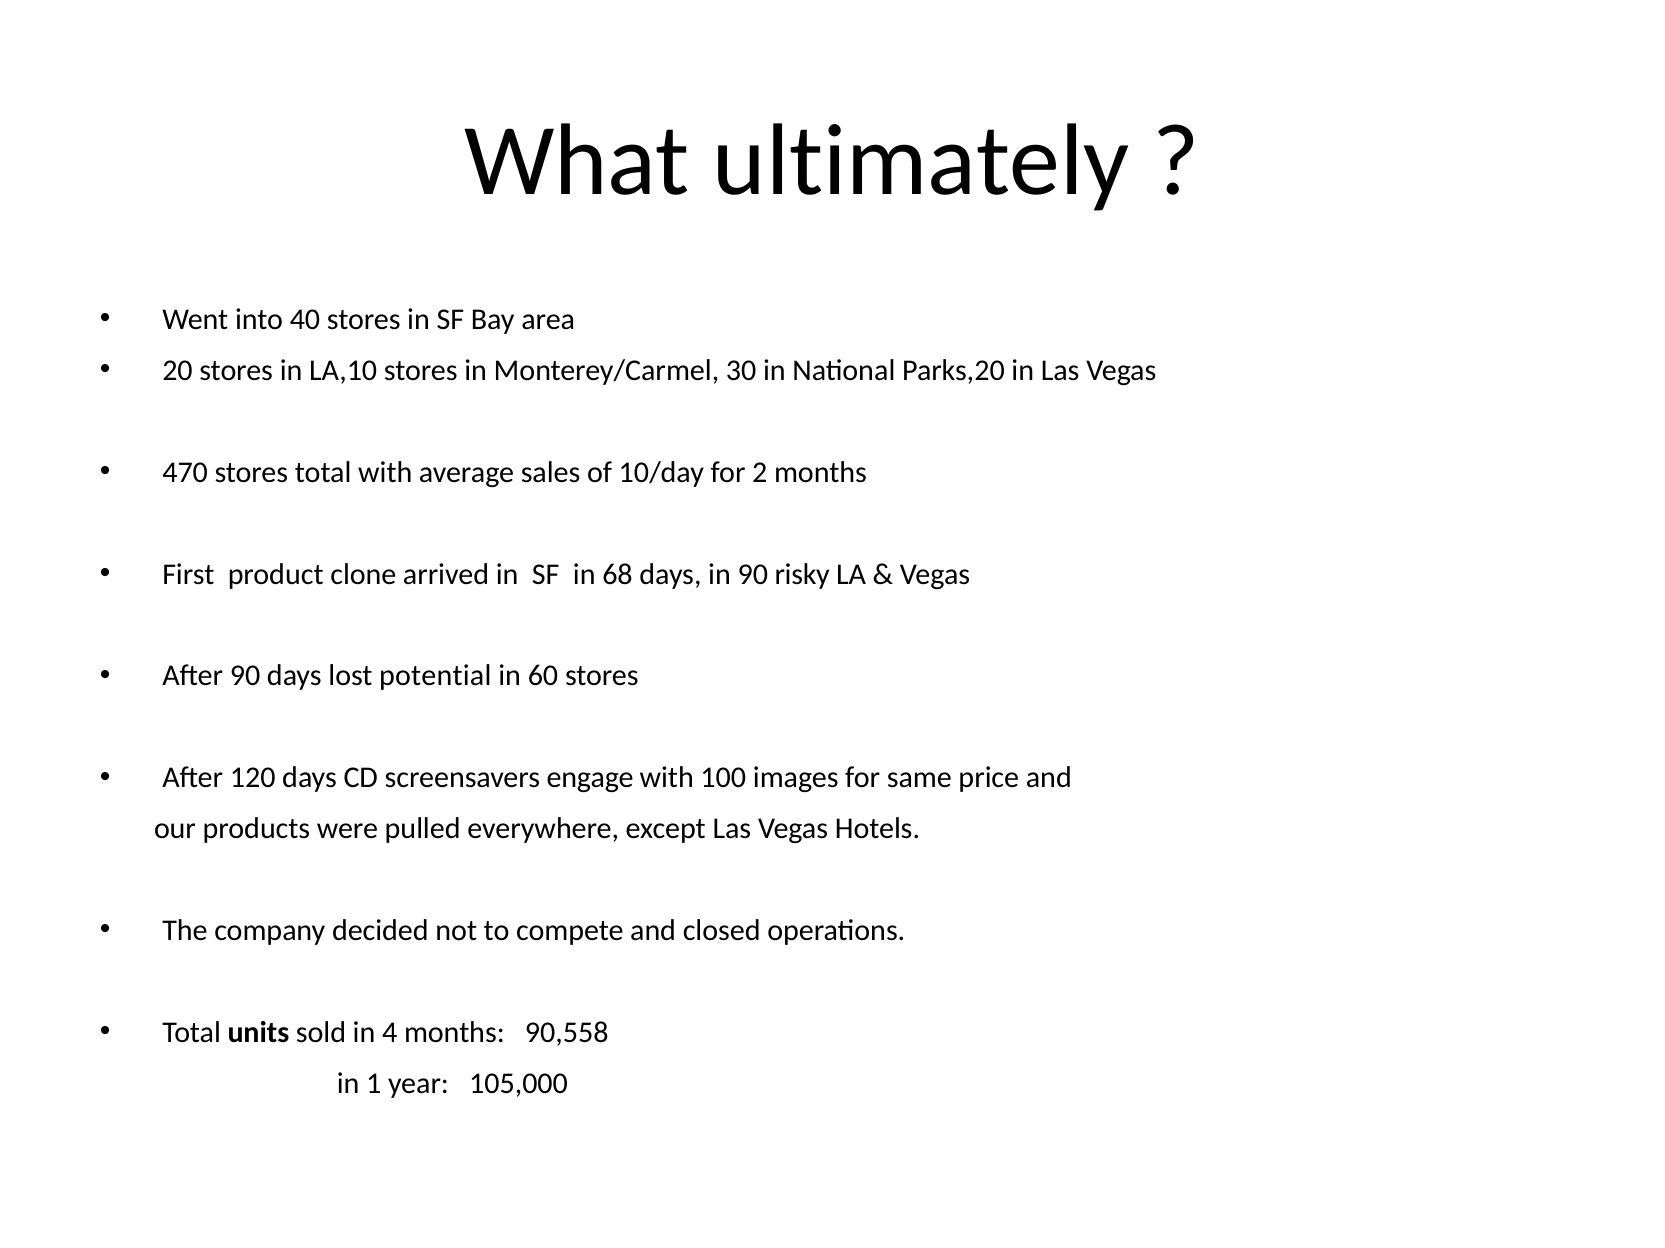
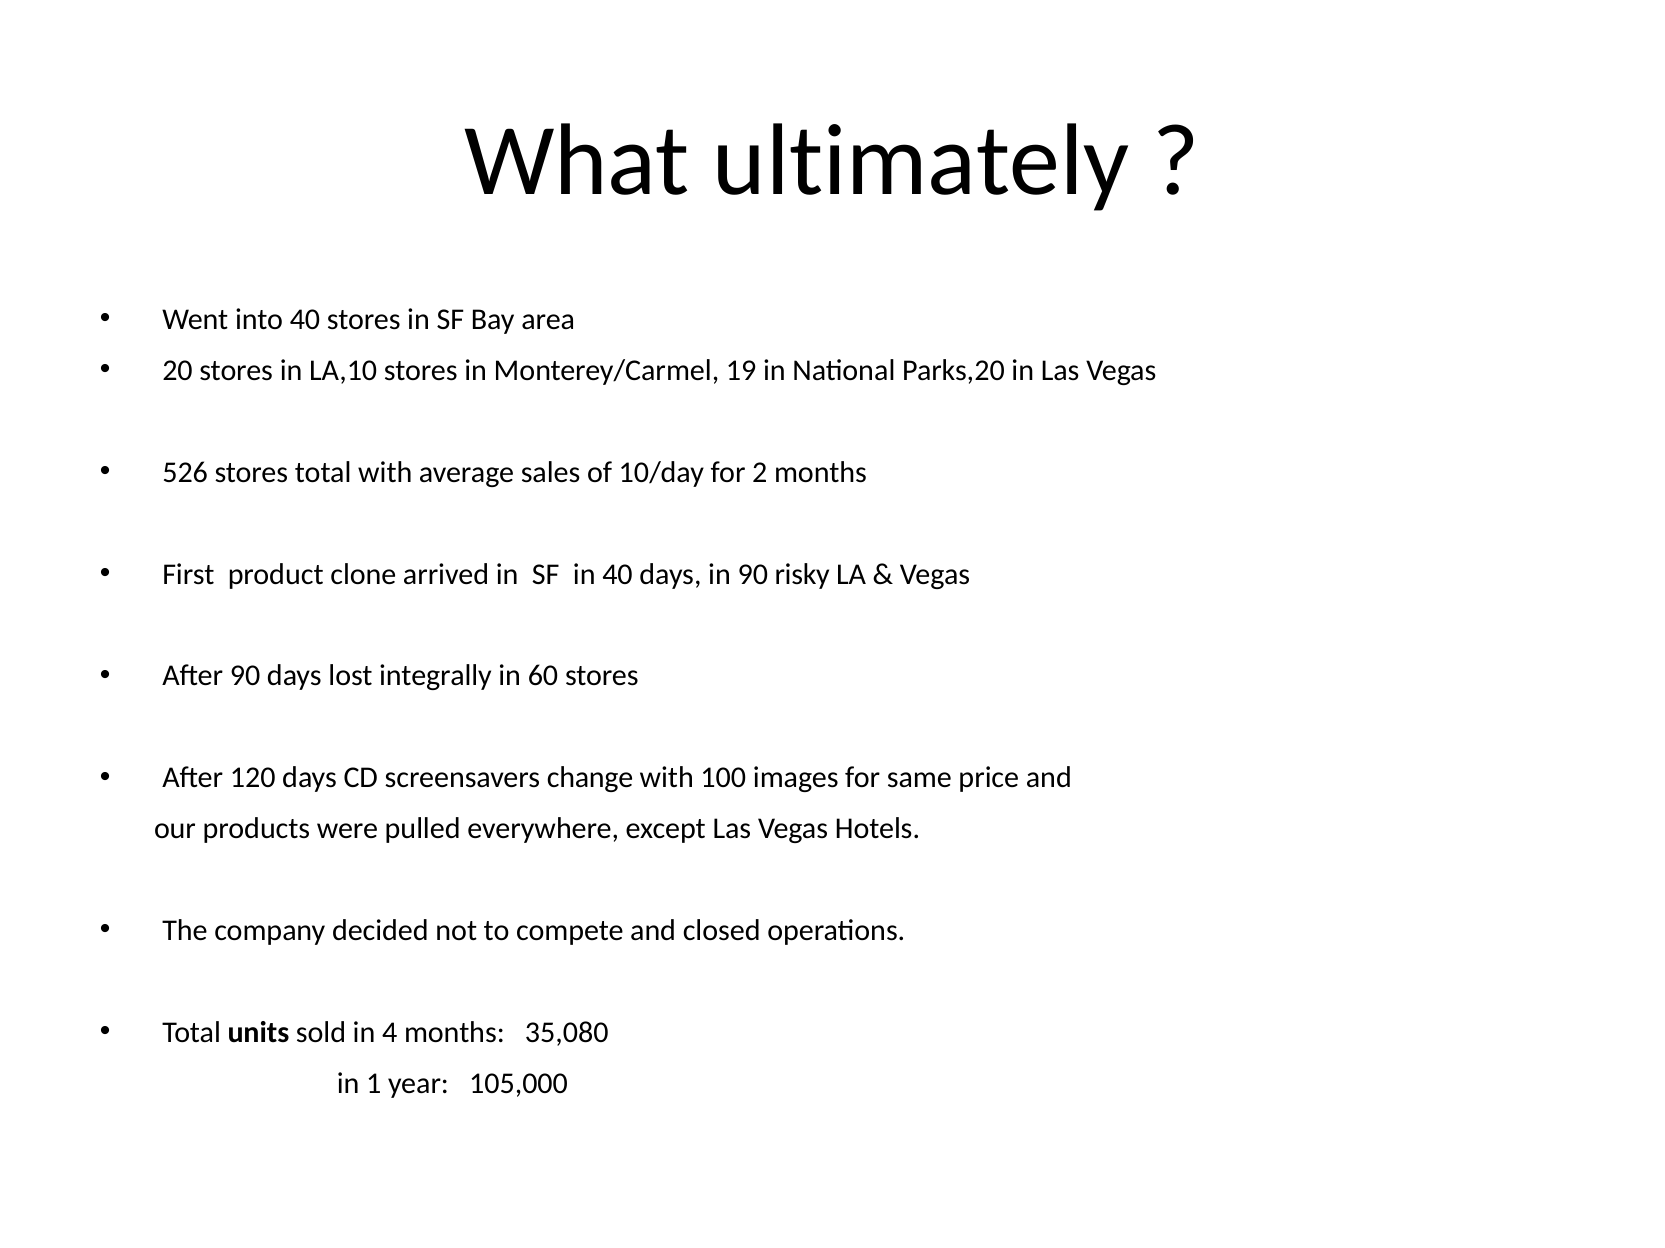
30: 30 -> 19 (741, 371)
470: 470 -> 526 (185, 473)
in 68: 68 -> 40 (617, 575)
potential: potential -> integrally (435, 676)
engage: engage -> change (590, 778)
90,558: 90,558 -> 35,080 (567, 1033)
